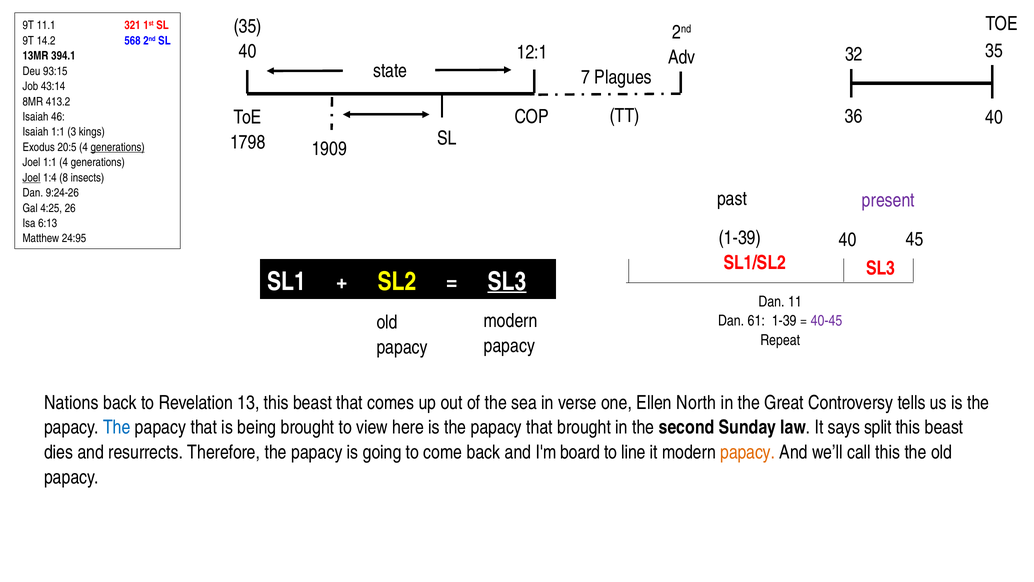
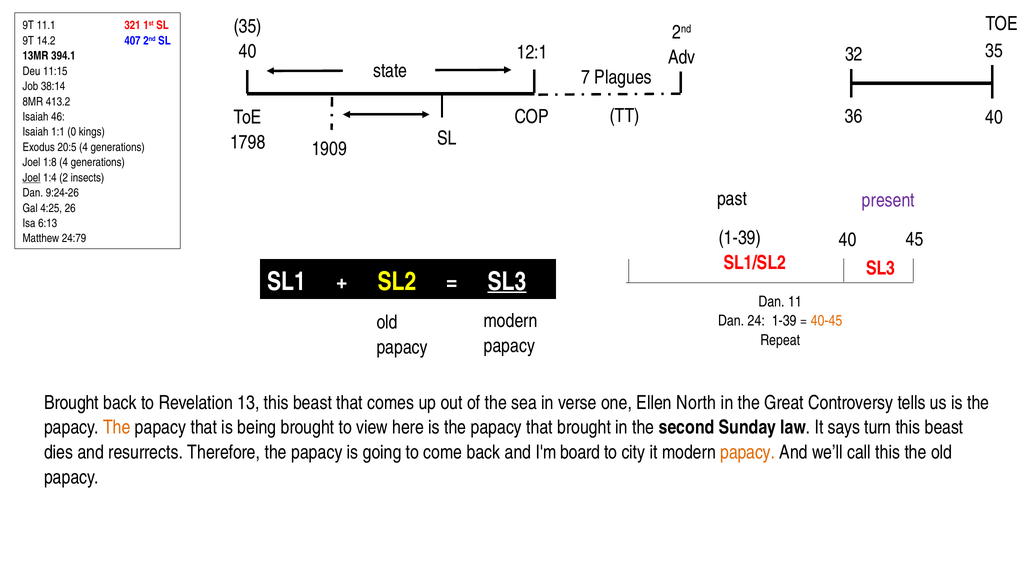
568: 568 -> 407 (133, 41)
93:15: 93:15 -> 11:15 (55, 71)
43:14: 43:14 -> 38:14 (53, 86)
3: 3 -> 0 (72, 132)
generations underline: present -> none (118, 147)
Joel 1:1: 1:1 -> 1:8 (50, 162)
8: 8 -> 2 (64, 178)
24:95: 24:95 -> 24:79 (74, 238)
61: 61 -> 24 (756, 321)
40-45 colour: purple -> orange (826, 321)
Nations: Nations -> Brought (71, 402)
The colour: blue -> orange (117, 427)
split: split -> turn (878, 427)
line: line -> city (633, 452)
